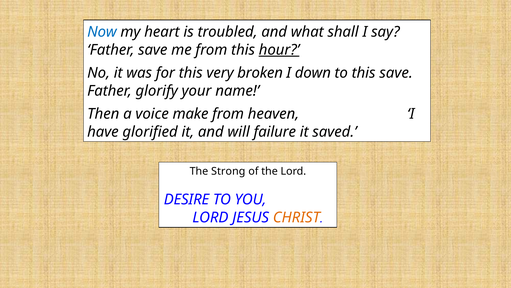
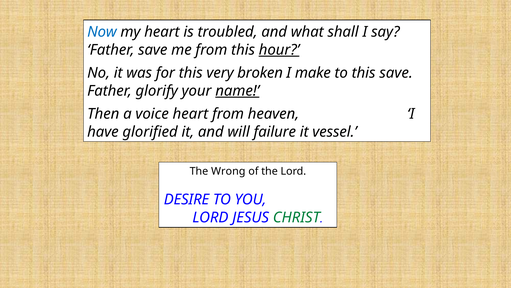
down: down -> make (313, 73)
name underline: none -> present (237, 91)
voice make: make -> heart (190, 114)
saved: saved -> vessel (335, 132)
Strong: Strong -> Wrong (228, 171)
CHRIST colour: orange -> green (296, 217)
